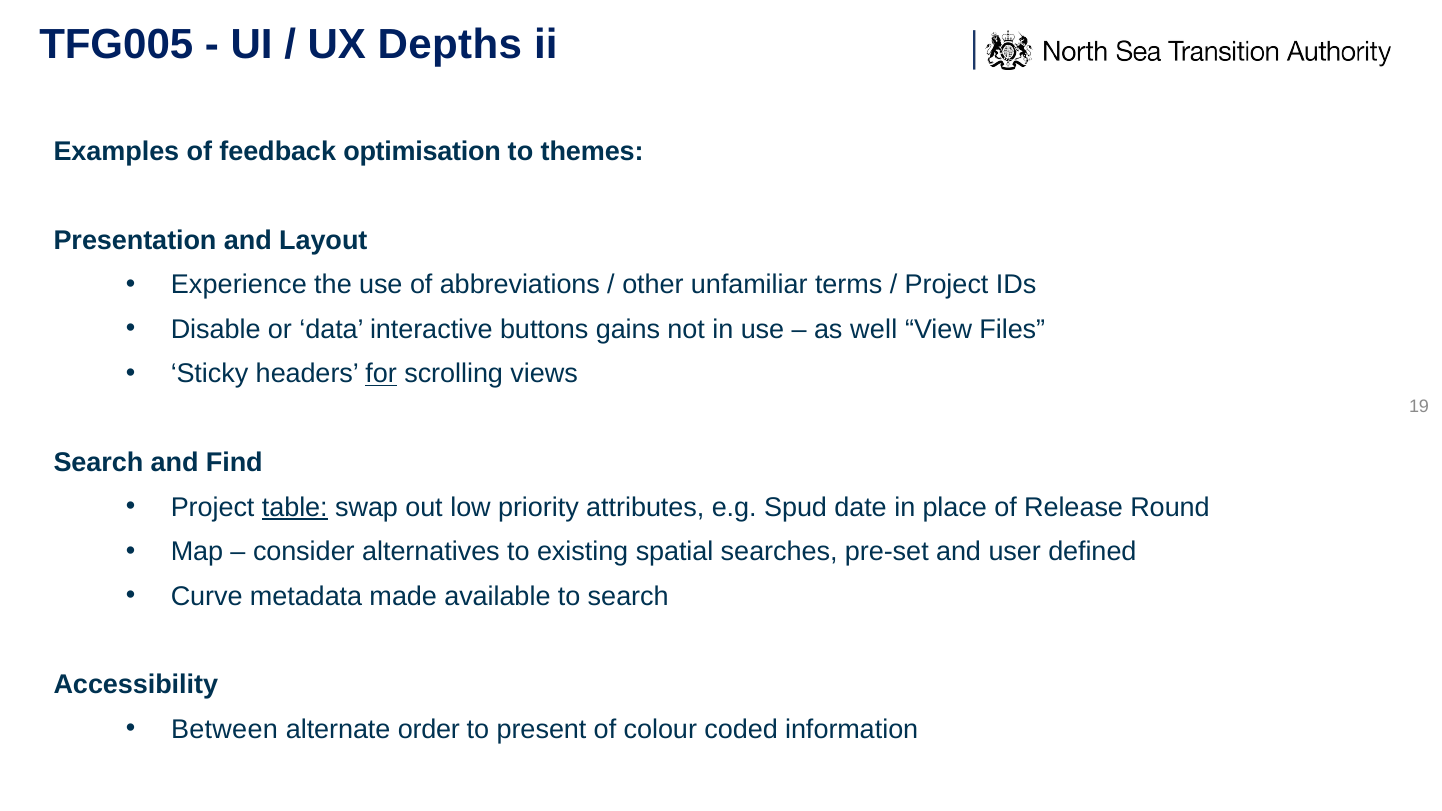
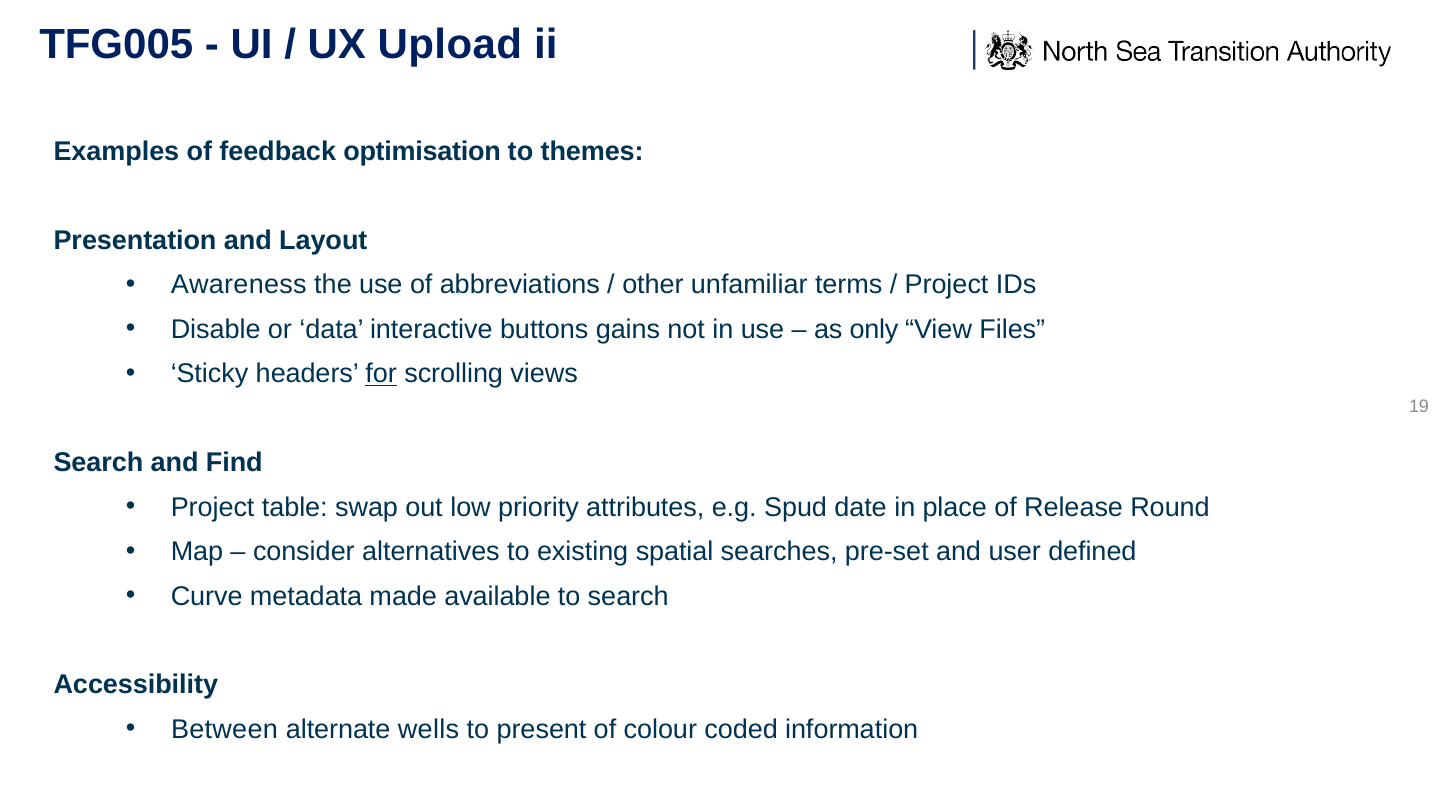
Depths: Depths -> Upload (450, 44)
Experience: Experience -> Awareness (239, 285)
well: well -> only (874, 330)
table underline: present -> none (295, 507)
order: order -> wells (429, 730)
